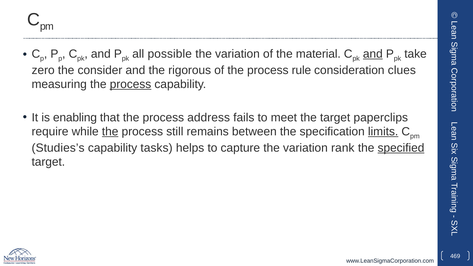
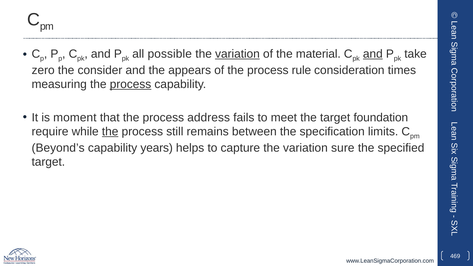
variation underline: none -> present (237, 54)
rigorous: rigorous -> appears (190, 70)
clues: clues -> times (402, 70)
enabling: enabling -> moment (75, 117)
paperclips: paperclips -> foundation (381, 117)
limits underline: present -> none (383, 132)
Studies’s: Studies’s -> Beyond’s (58, 148)
tasks: tasks -> years (157, 148)
rank: rank -> sure (343, 148)
specified underline: present -> none (401, 148)
